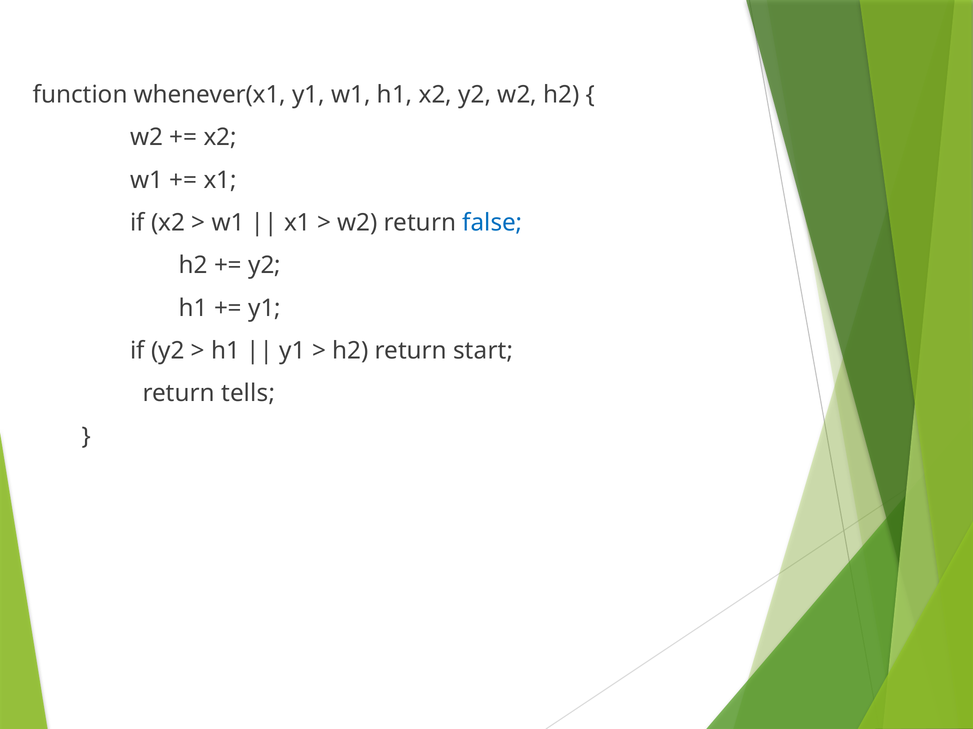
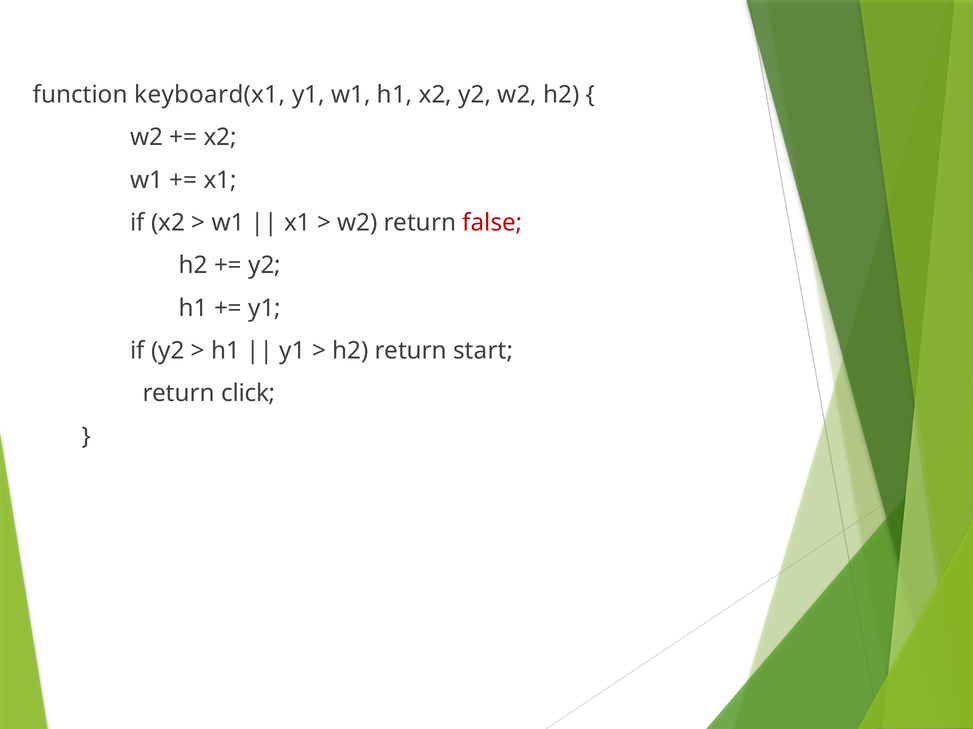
whenever(x1: whenever(x1 -> keyboard(x1 (210, 95)
false colour: blue -> red (492, 223)
tells: tells -> click (248, 394)
